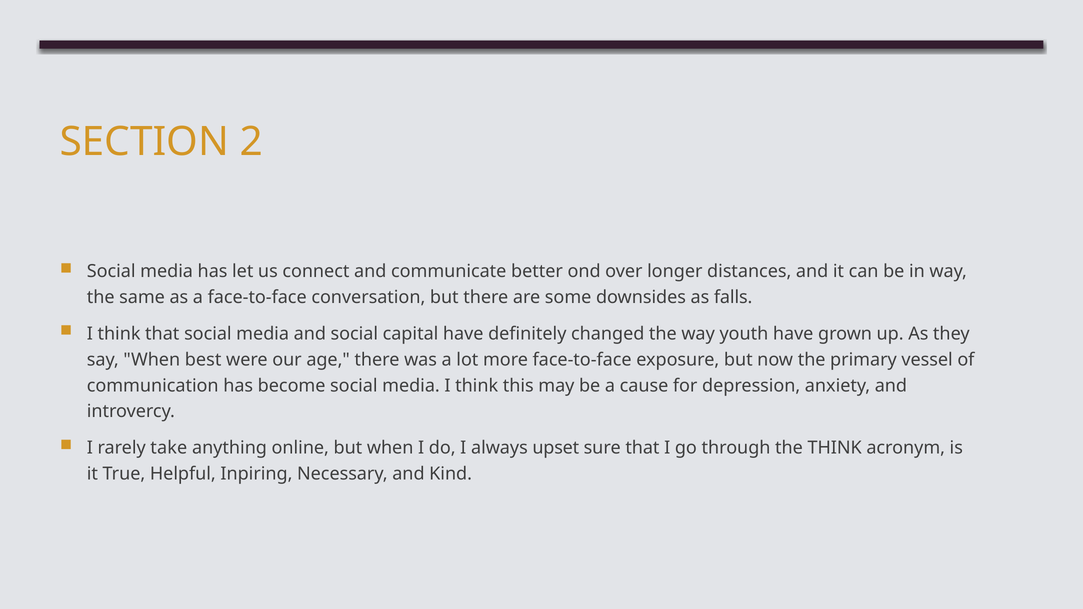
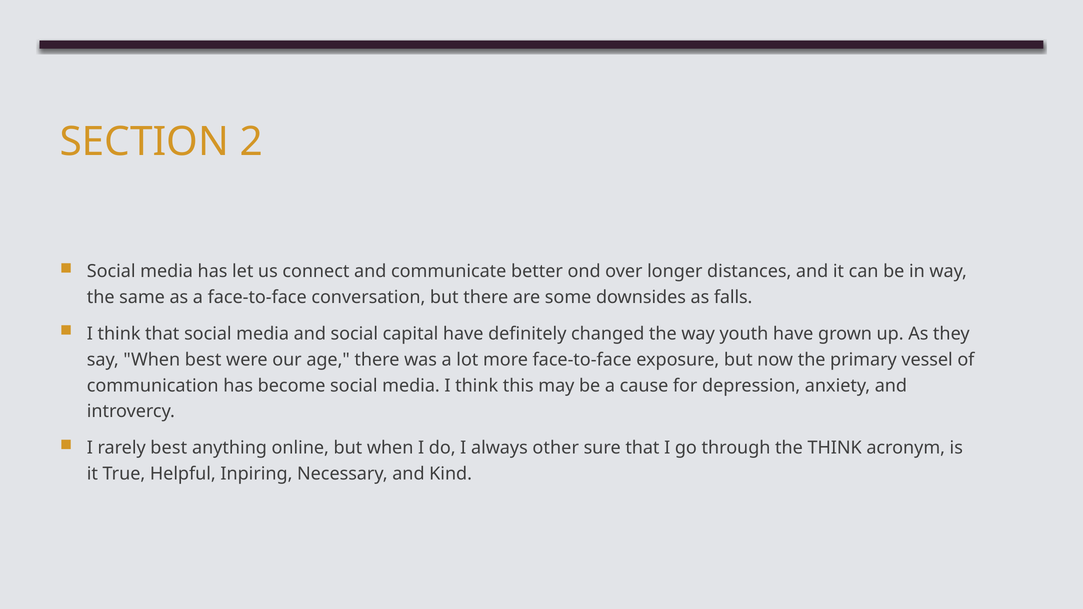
rarely take: take -> best (169, 448)
upset: upset -> other (556, 448)
